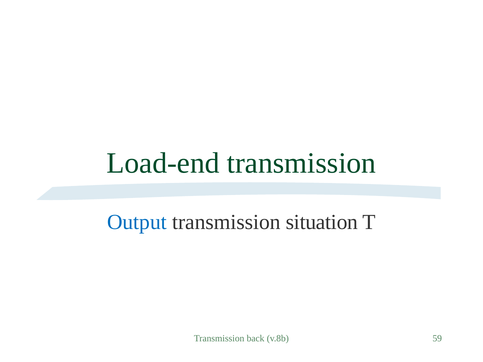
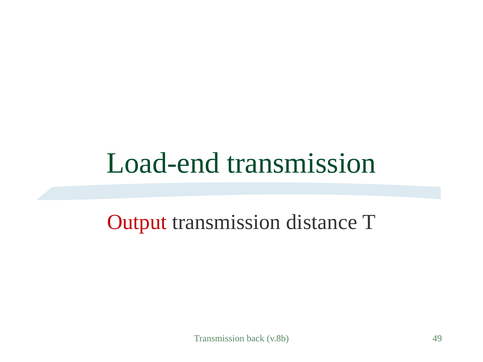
Output colour: blue -> red (137, 222)
situation: situation -> distance (322, 222)
59: 59 -> 49 (437, 339)
